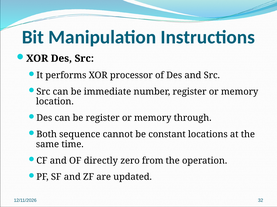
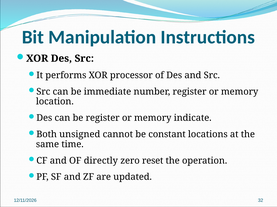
through: through -> indicate (193, 118)
sequence: sequence -> unsigned (80, 135)
from: from -> reset (153, 161)
